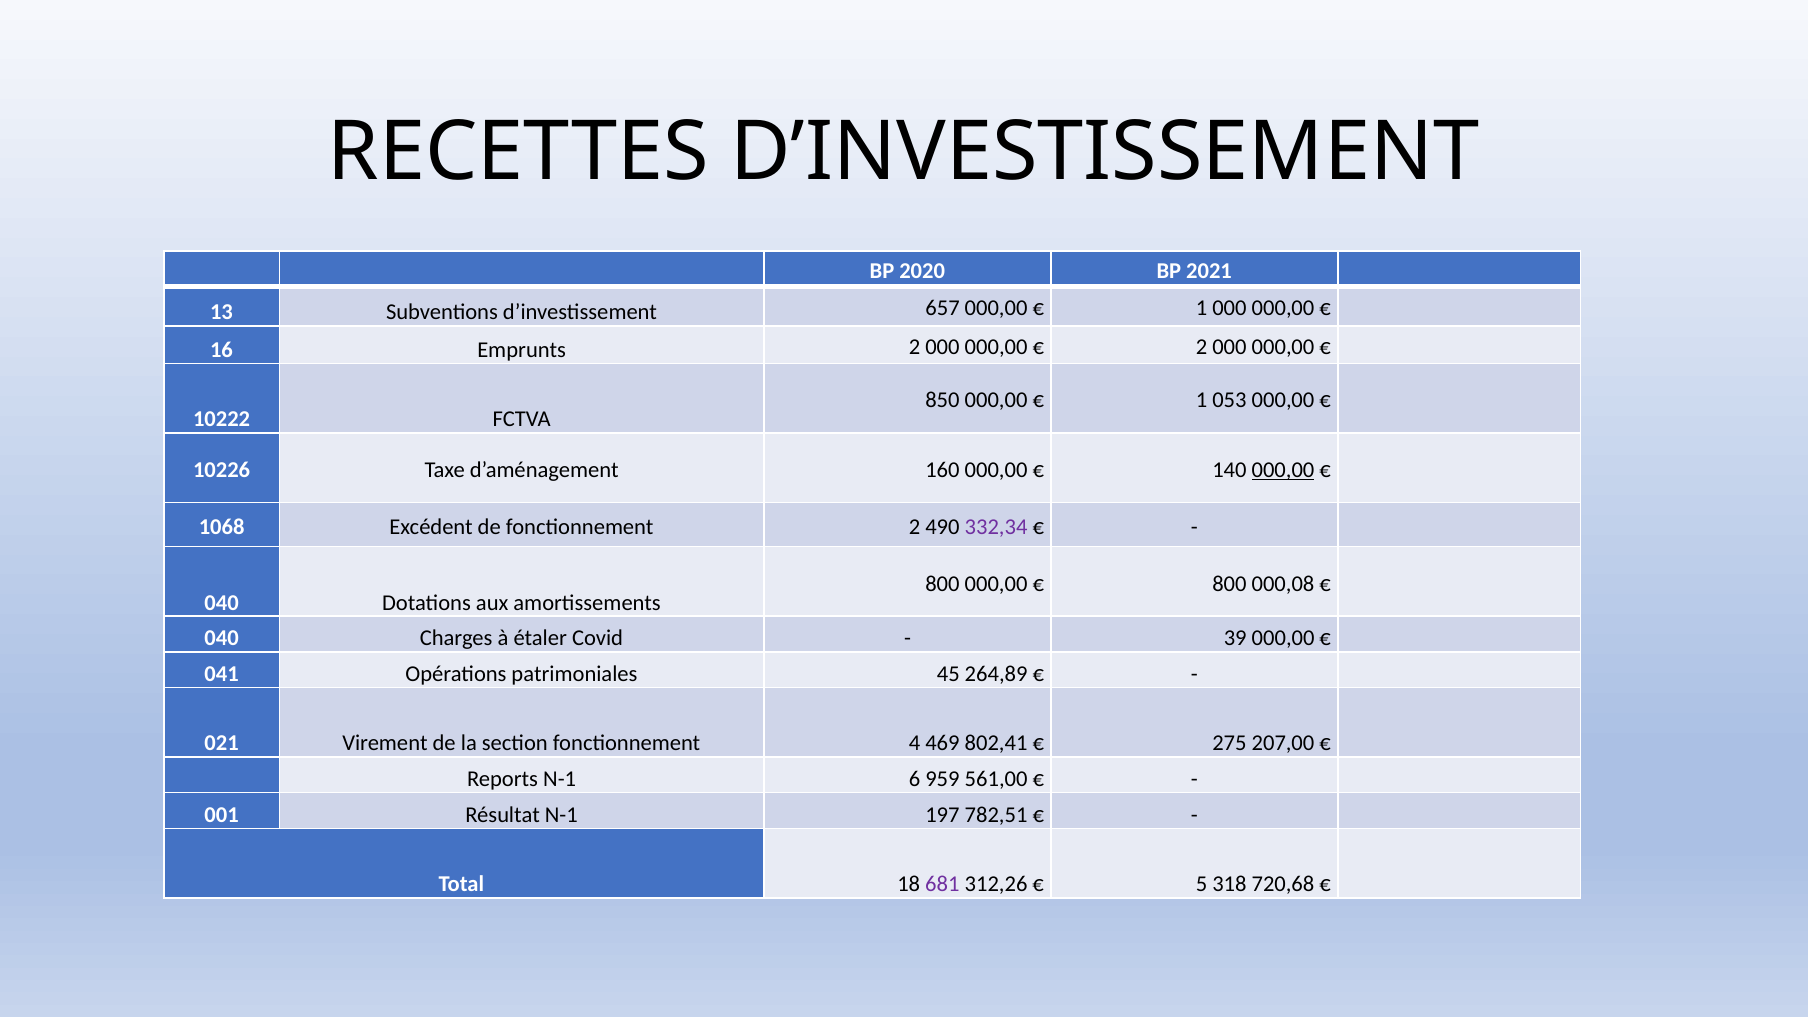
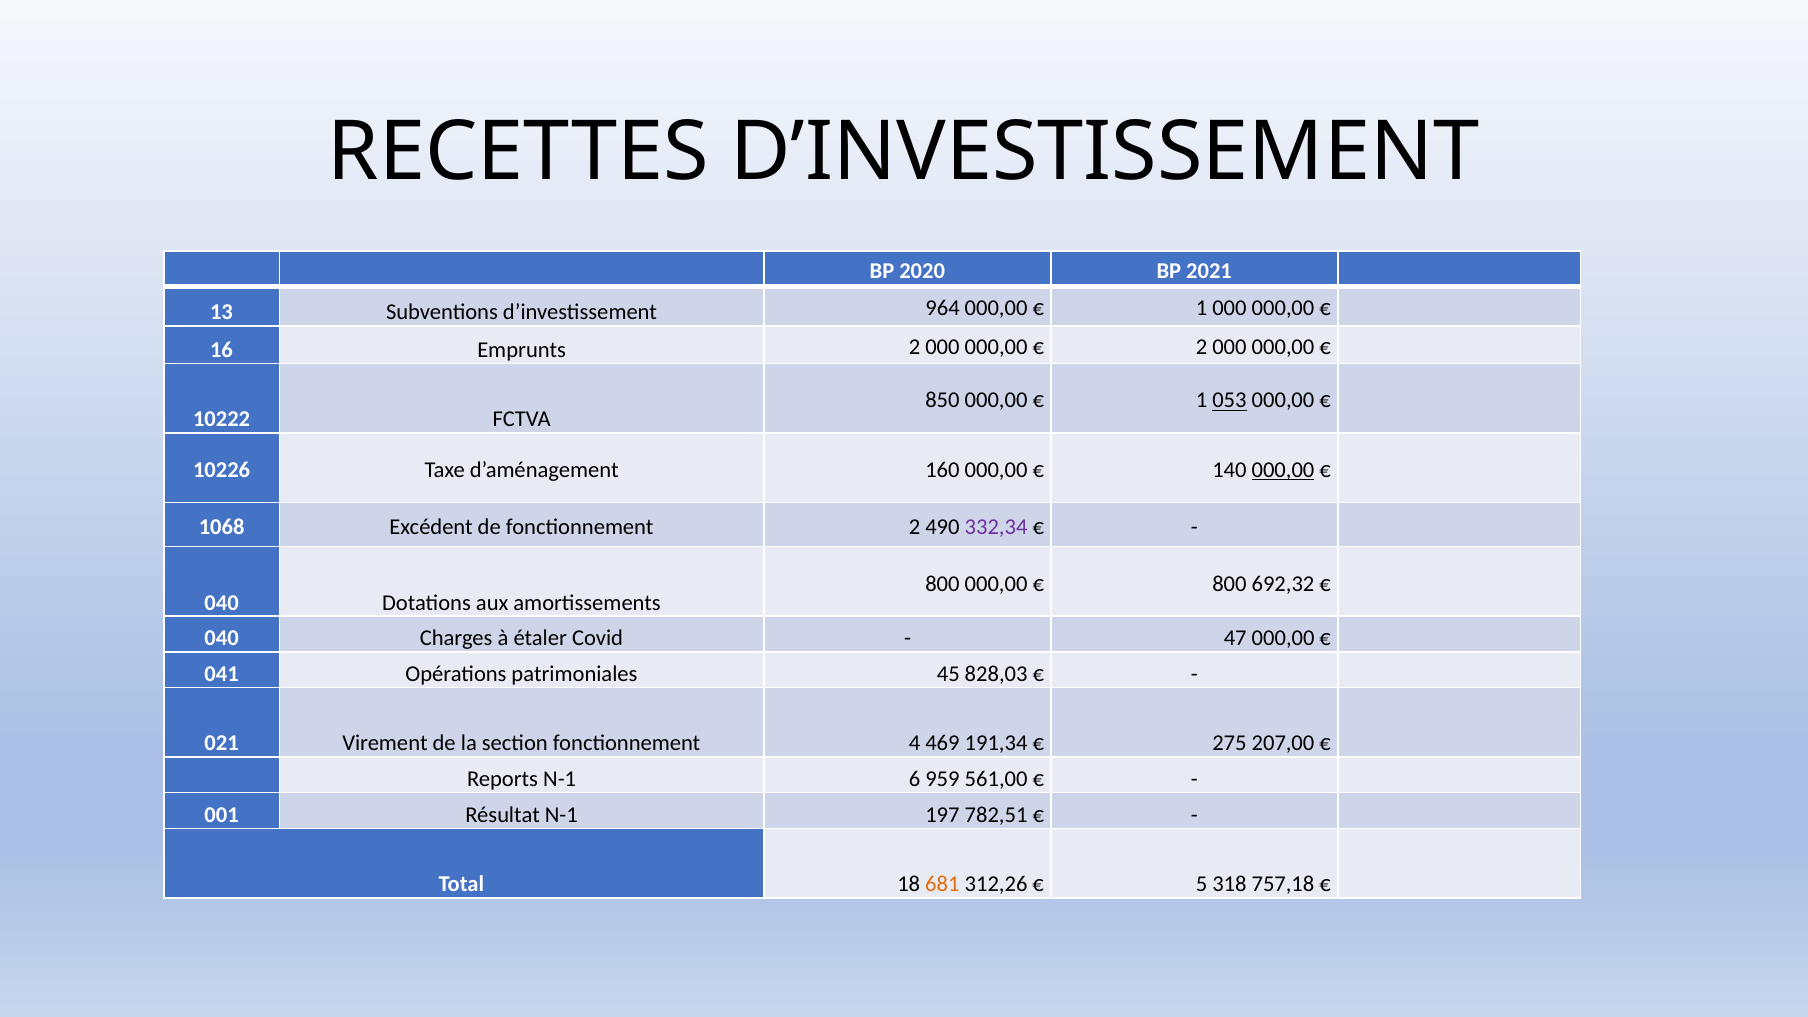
657: 657 -> 964 (943, 308)
053 underline: none -> present (1229, 401)
000,08: 000,08 -> 692,32 (1283, 584)
39: 39 -> 47 (1235, 638)
264,89: 264,89 -> 828,03 (996, 674)
802,41: 802,41 -> 191,34 (996, 743)
681 colour: purple -> orange (942, 884)
720,68: 720,68 -> 757,18 (1283, 884)
